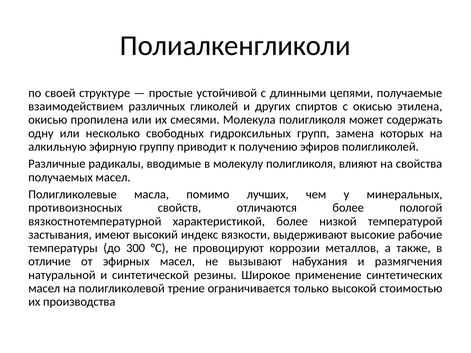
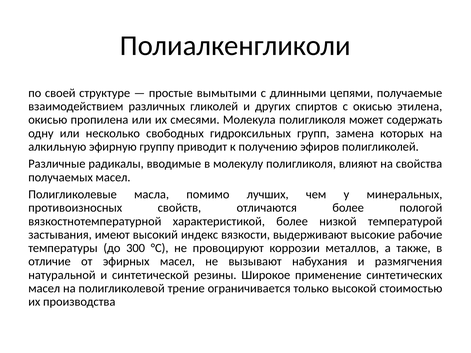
устойчивой: устойчивой -> вымытыми (227, 93)
